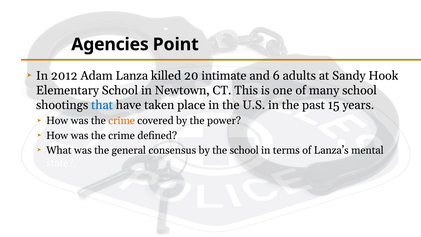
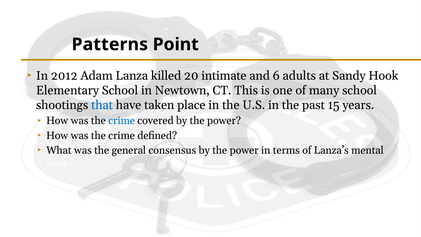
Agencies: Agencies -> Patterns (110, 44)
crime colour: orange -> blue (122, 121)
consensus by the school: school -> power (244, 150)
